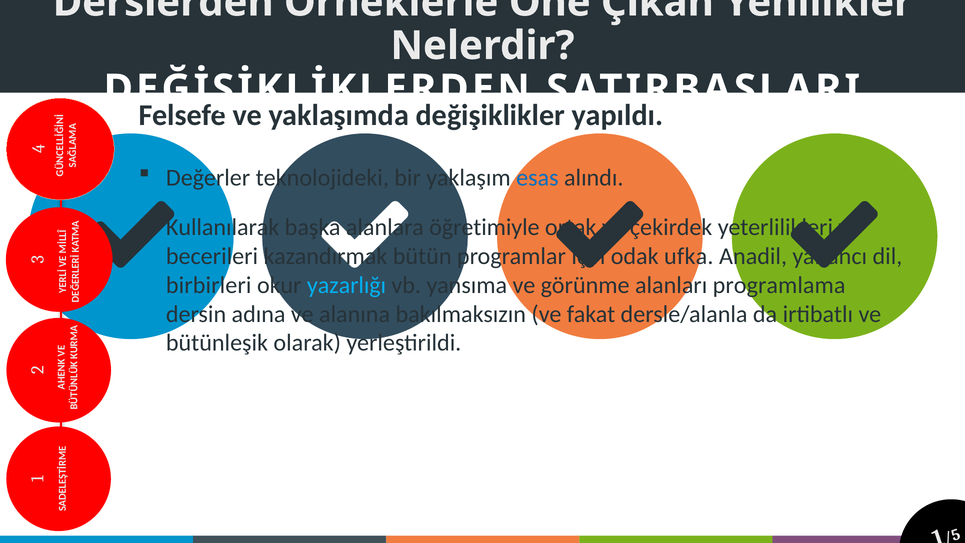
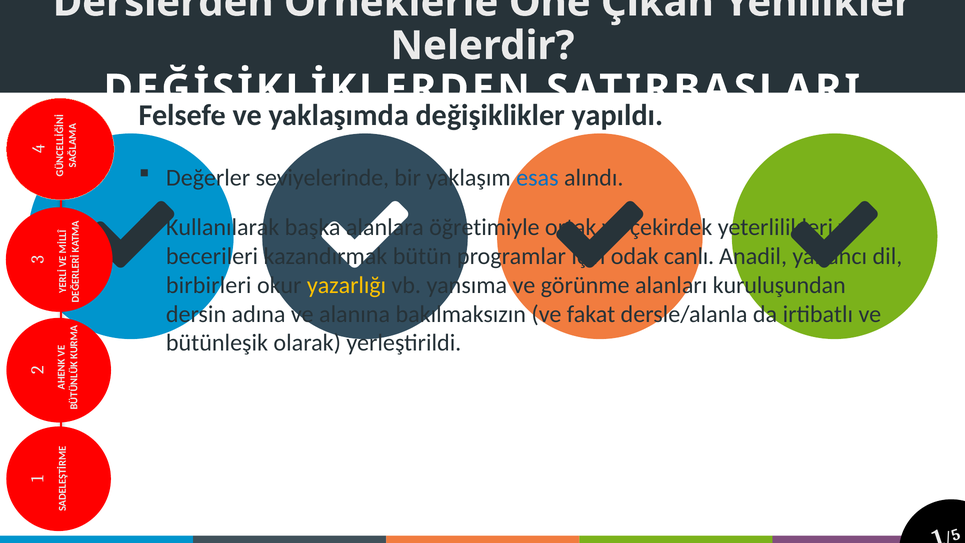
teknolojideki: teknolojideki -> seviyelerinde (322, 178)
ufka: ufka -> canlı (689, 256)
yazarlığı colour: light blue -> yellow (347, 285)
programlama: programlama -> kuruluşundan (779, 285)
